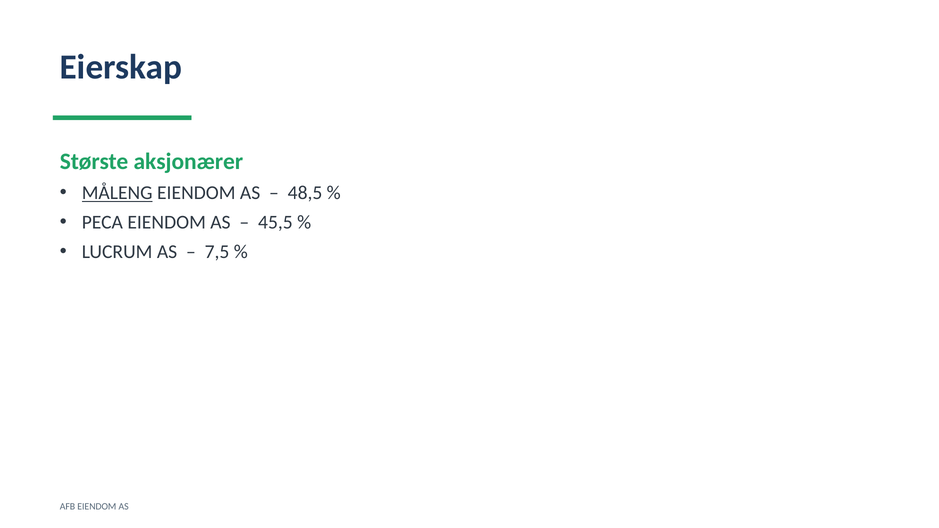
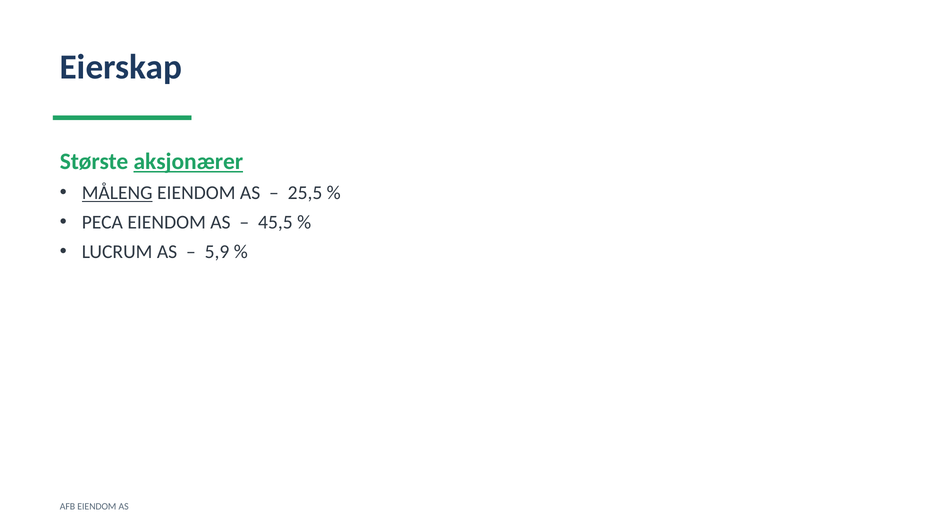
aksjonærer underline: none -> present (188, 162)
48,5: 48,5 -> 25,5 (305, 193)
7,5: 7,5 -> 5,9 (217, 252)
